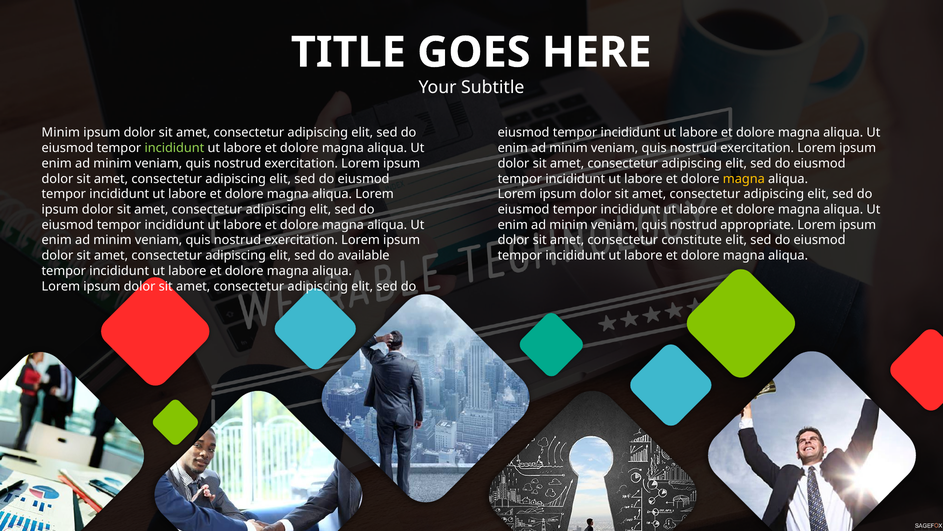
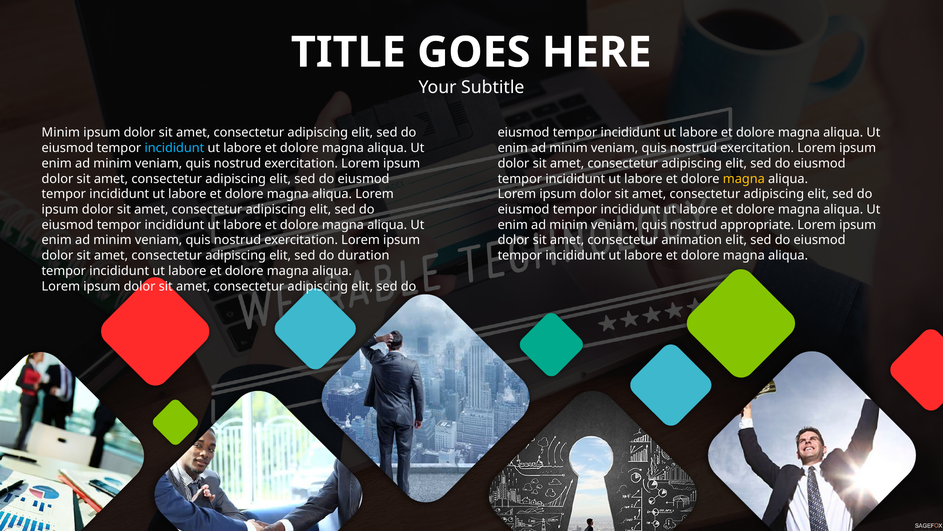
incididunt colour: light green -> light blue (174, 148)
constitute: constitute -> animation (692, 240)
available: available -> duration (363, 255)
